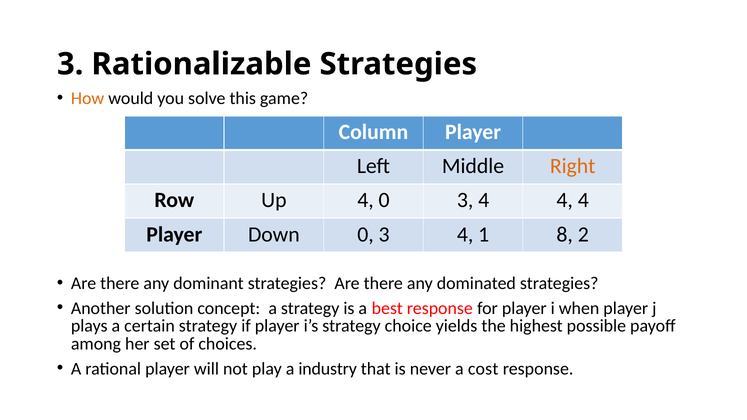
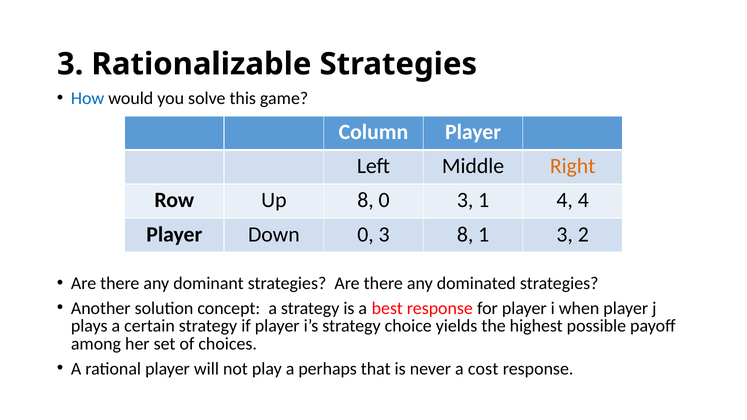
How colour: orange -> blue (88, 99)
Up 4: 4 -> 8 (366, 200)
4: 4 -> 1 (484, 200)
Down 0 3 4: 4 -> 8 (465, 234)
1 8: 8 -> 3 (565, 234)
industry: industry -> perhaps (328, 369)
